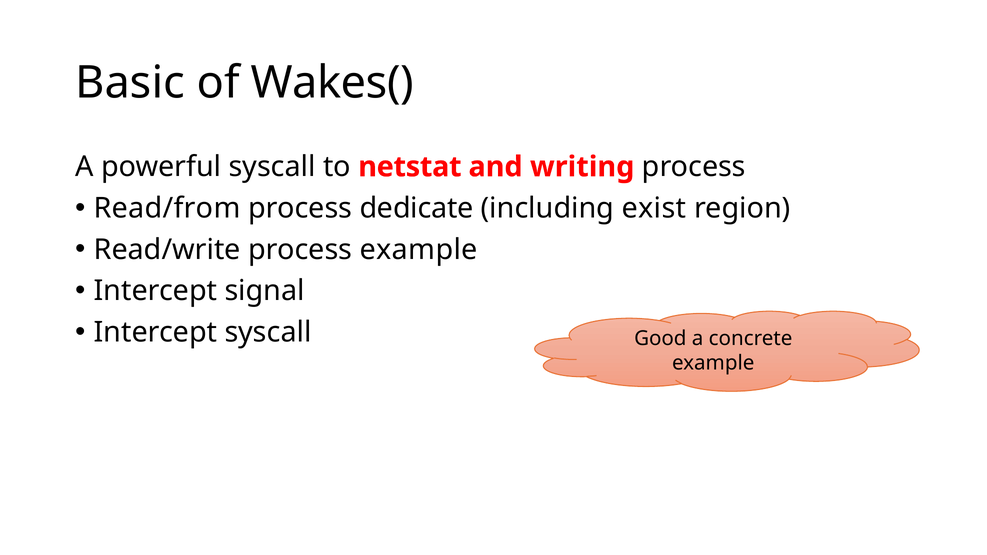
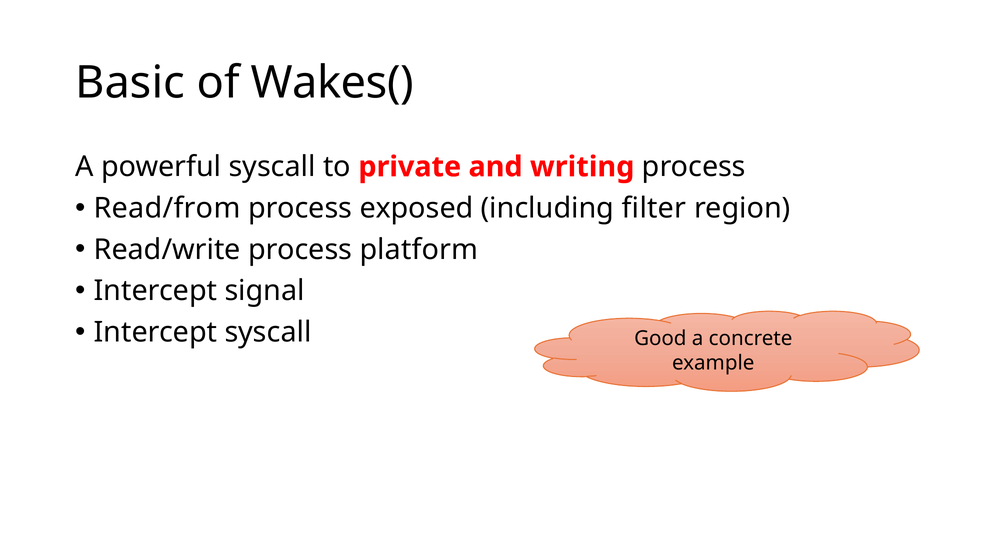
netstat: netstat -> private (410, 167)
dedicate: dedicate -> exposed (416, 208)
exist: exist -> filter (654, 208)
process example: example -> platform (419, 250)
